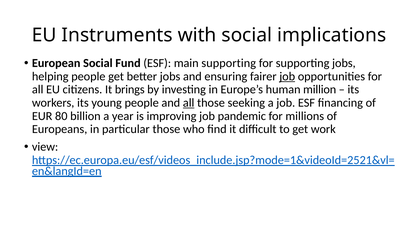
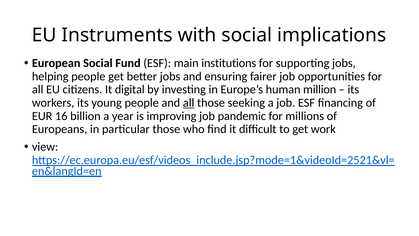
main supporting: supporting -> institutions (229, 63)
job underline: present -> none (287, 76)
brings: brings -> digital (130, 89)
80: 80 -> 16 (61, 116)
